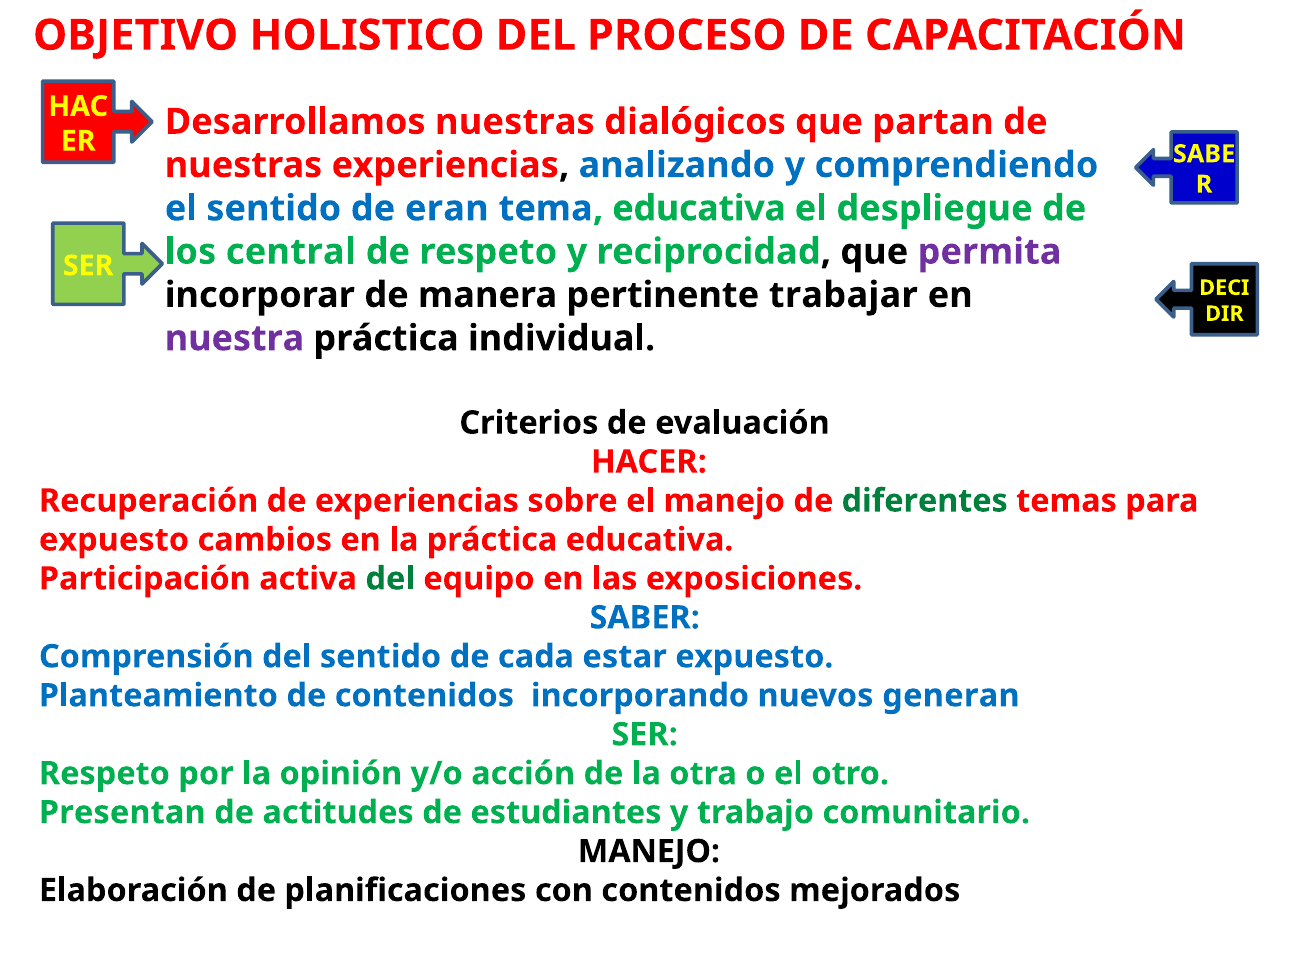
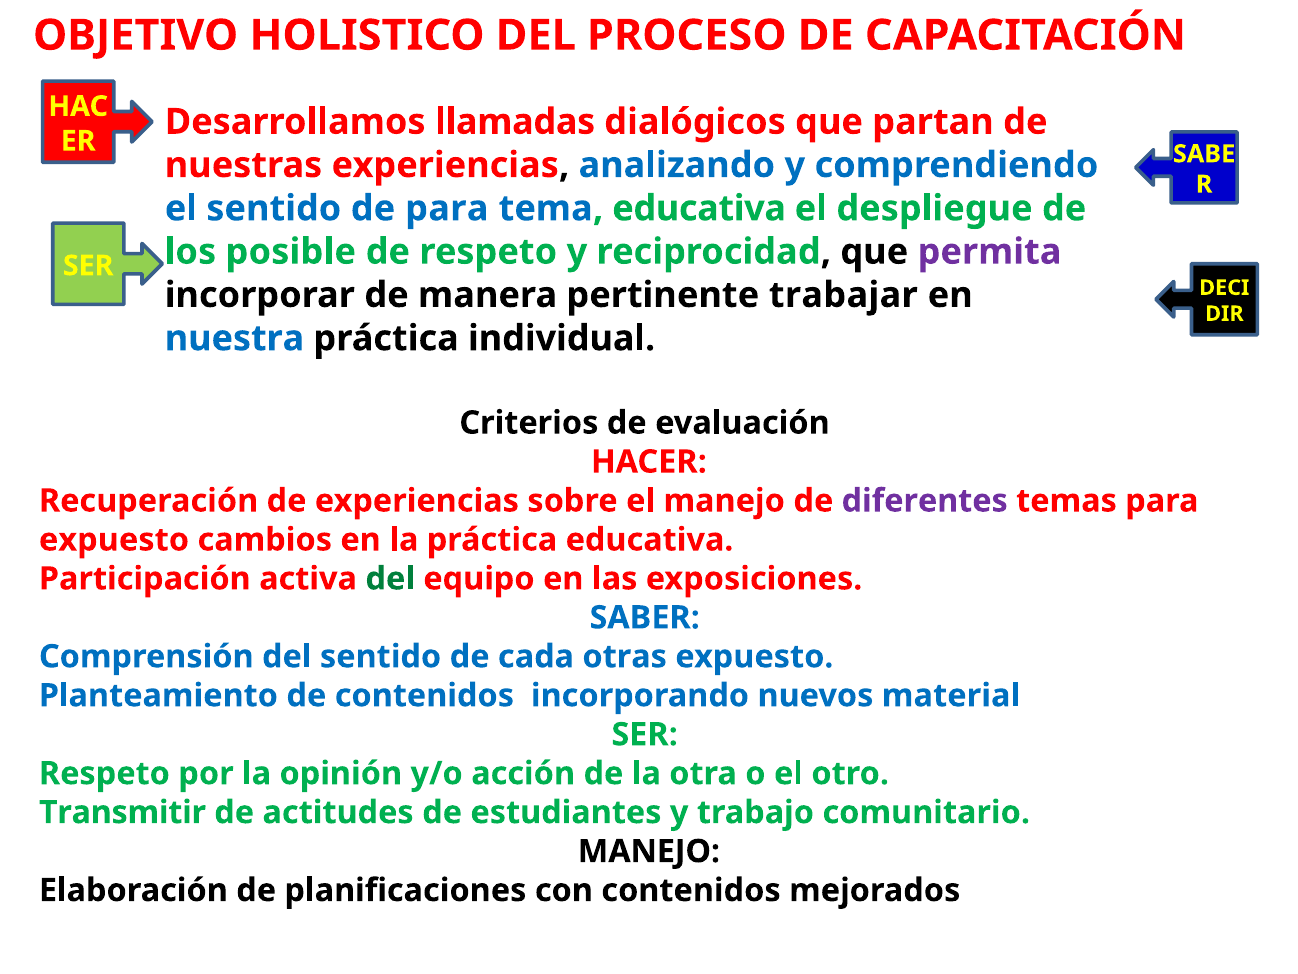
Desarrollamos nuestras: nuestras -> llamadas (515, 122)
de eran: eran -> para (447, 208)
central: central -> posible (291, 252)
nuestra colour: purple -> blue (235, 338)
diferentes colour: green -> purple (925, 501)
estar: estar -> otras (625, 656)
generan: generan -> material (951, 695)
Presentan: Presentan -> Transmitir (122, 812)
